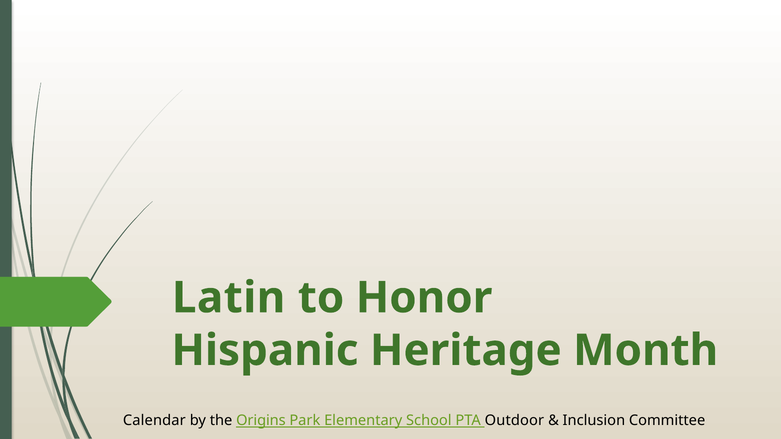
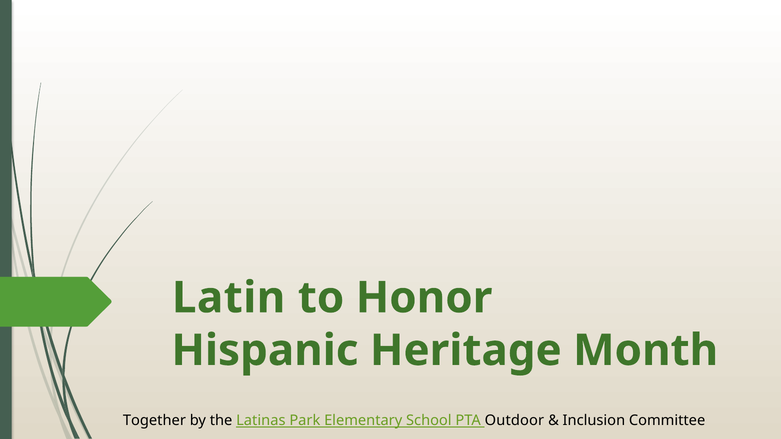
Calendar: Calendar -> Together (154, 421)
Origins: Origins -> Latinas (261, 421)
